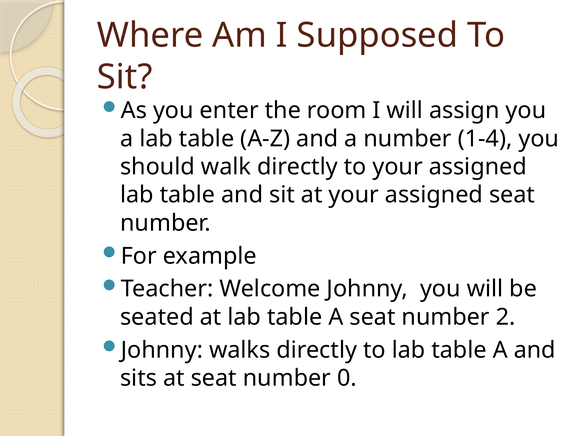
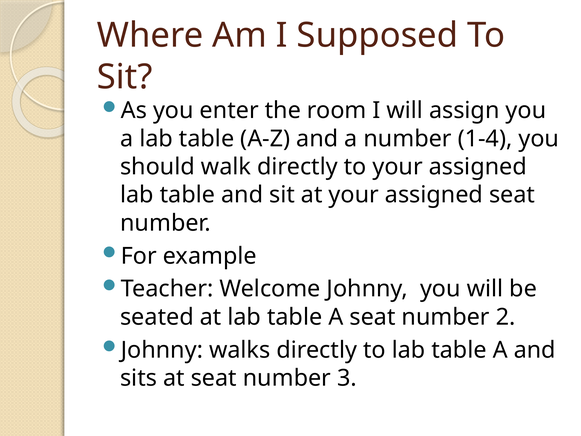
0: 0 -> 3 (347, 378)
